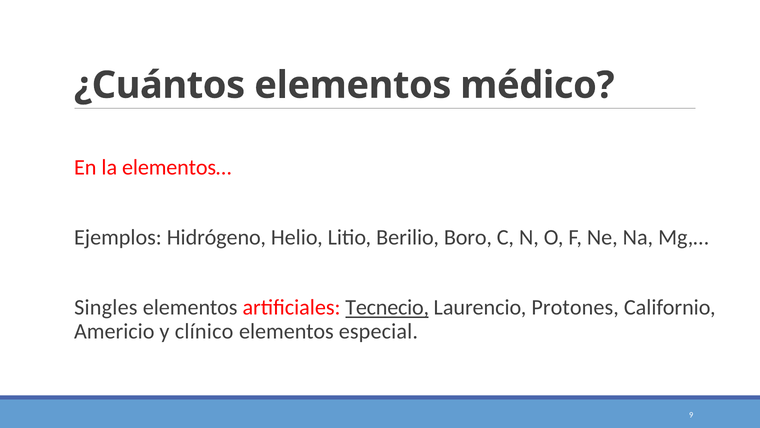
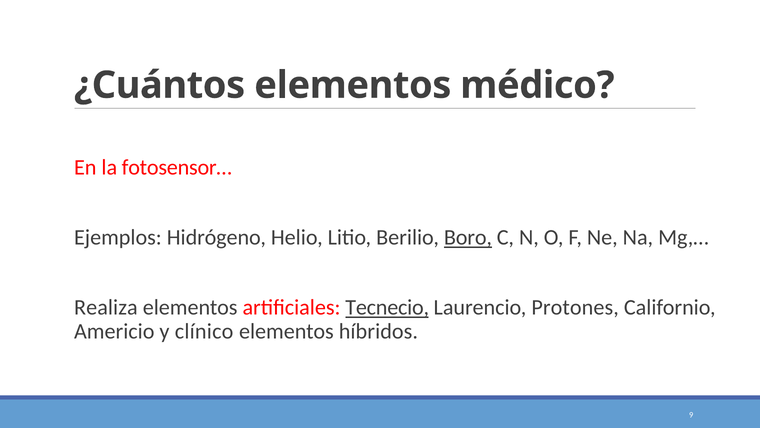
elementos…: elementos… -> fotosensor… (177, 167)
Boro underline: none -> present (468, 237)
Singles: Singles -> Realiza (106, 307)
especial: especial -> híbridos (378, 331)
